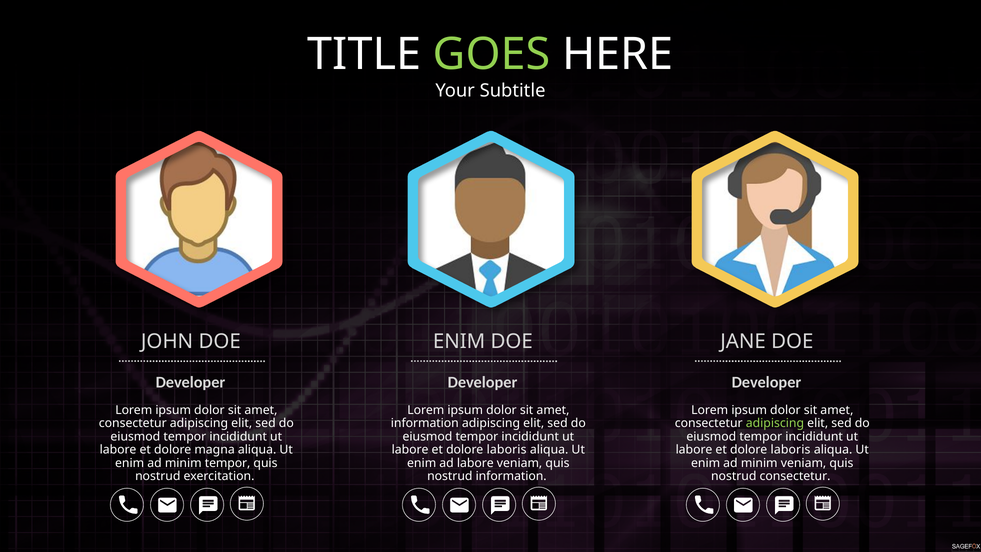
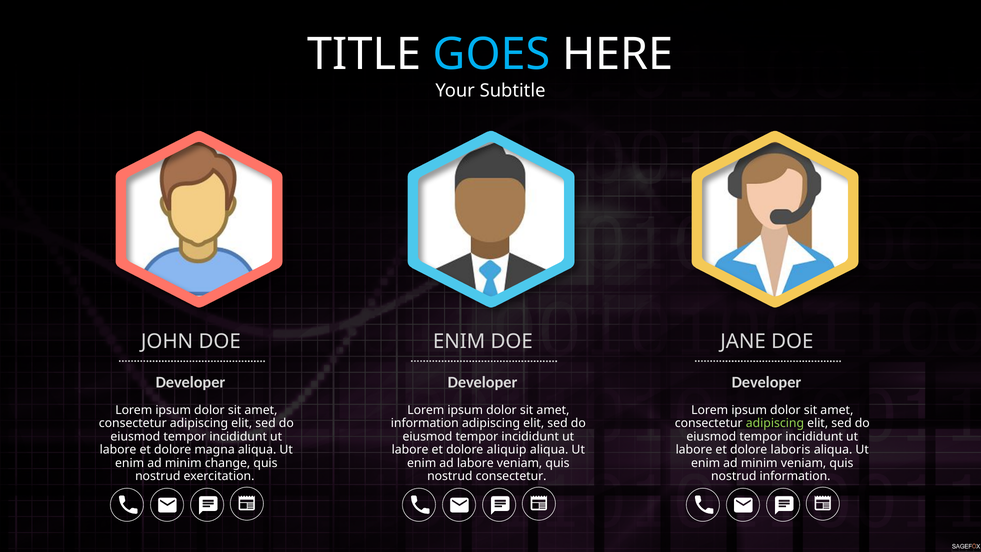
GOES colour: light green -> light blue (492, 54)
laboris: laboris -> aliquip (507, 450)
minim tempor: tempor -> change (228, 463)
nostrud information: information -> consectetur (511, 476)
nostrud consectetur: consectetur -> information (795, 476)
